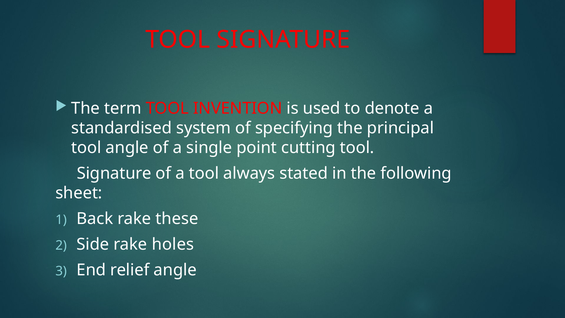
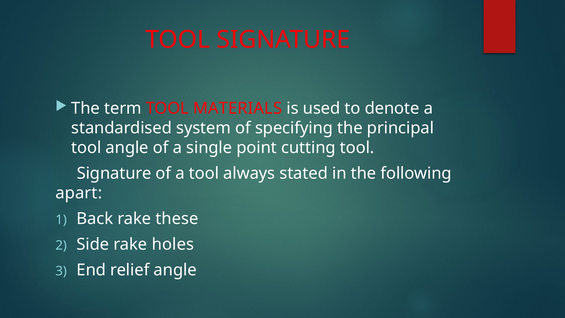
INVENTION: INVENTION -> MATERIALS (238, 108)
sheet: sheet -> apart (79, 193)
